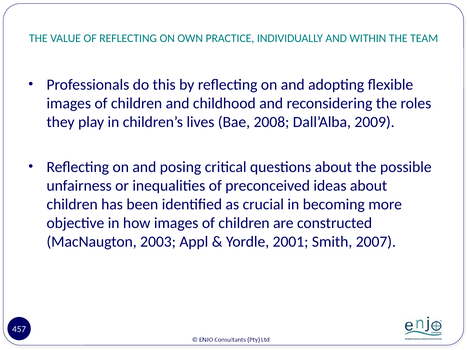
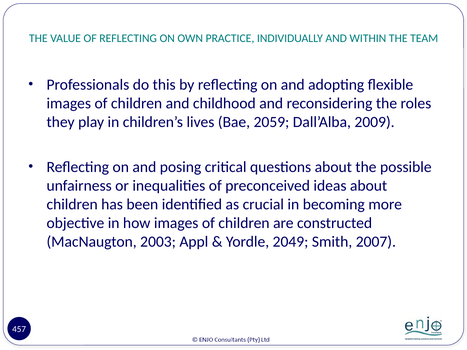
2008: 2008 -> 2059 (271, 122)
2001: 2001 -> 2049 (290, 242)
